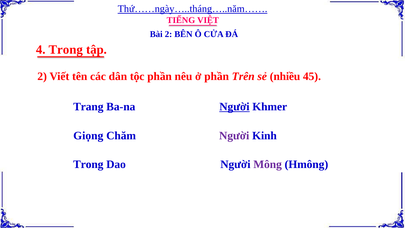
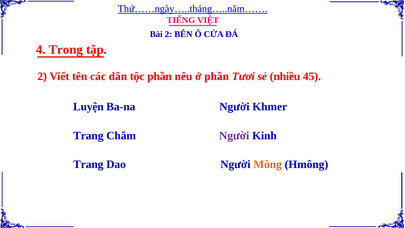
Trên: Trên -> Tươi (243, 76)
Trang: Trang -> Luyện (88, 106)
Người underline: present -> none (234, 106)
Giọng: Giọng -> Trang (88, 135)
Trong: Trong -> Trang (88, 164)
Mông colour: purple -> orange (268, 164)
